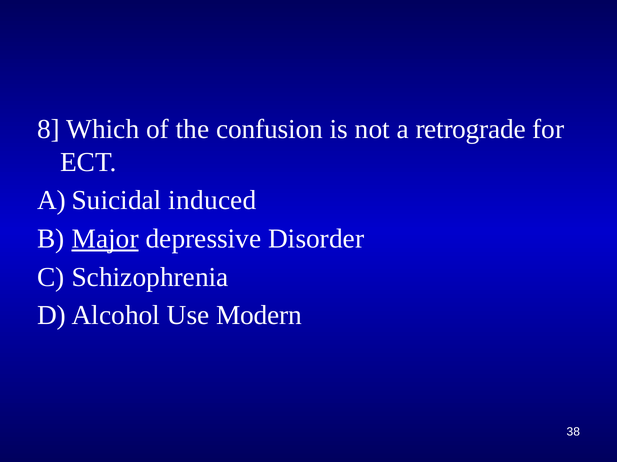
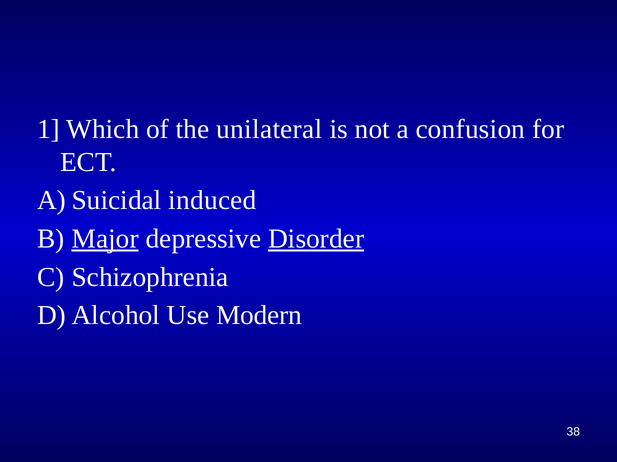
8: 8 -> 1 (48, 129)
confusion: confusion -> unilateral (269, 129)
retrograde: retrograde -> confusion (470, 129)
Disorder underline: none -> present (316, 239)
